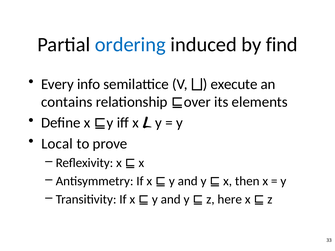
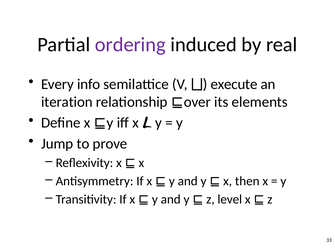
ordering colour: blue -> purple (130, 45)
find: find -> real (282, 45)
contains: contains -> iteration (67, 102)
Local: Local -> Jump (57, 144)
here: here -> level (230, 200)
